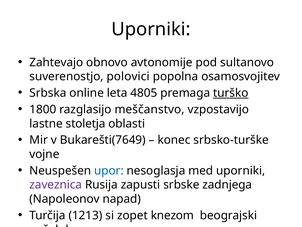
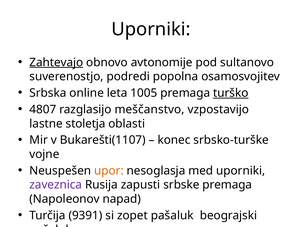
Zahtevajo underline: none -> present (56, 62)
polovici: polovici -> podredi (128, 76)
4805: 4805 -> 1005 (144, 93)
1800: 1800 -> 4807 (43, 109)
Bukarešti(7649: Bukarešti(7649 -> Bukarešti(1107 (103, 140)
upor colour: blue -> orange (109, 170)
srbske zadnjega: zadnjega -> premaga (227, 184)
1213: 1213 -> 9391 (85, 215)
zopet knezom: knezom -> pašaluk (172, 215)
